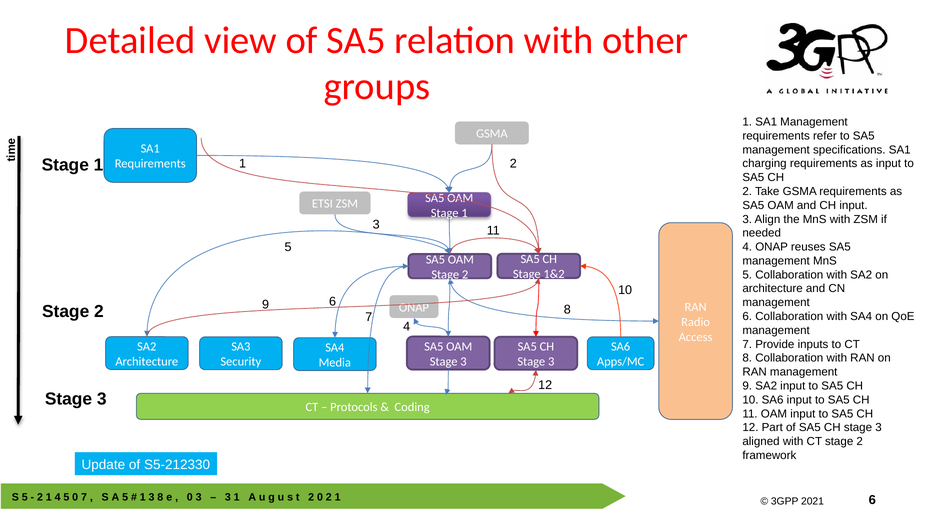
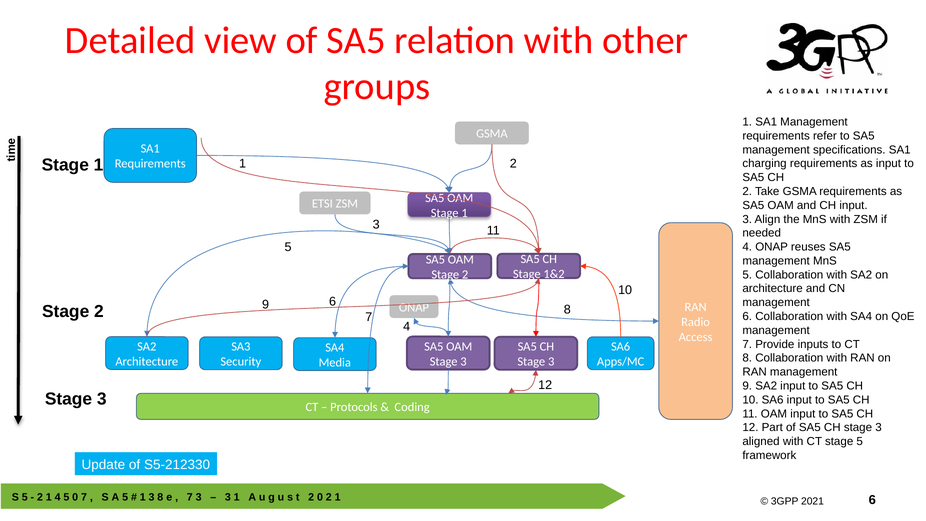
CT stage 2: 2 -> 5 (860, 441)
0: 0 -> 7 (190, 497)
